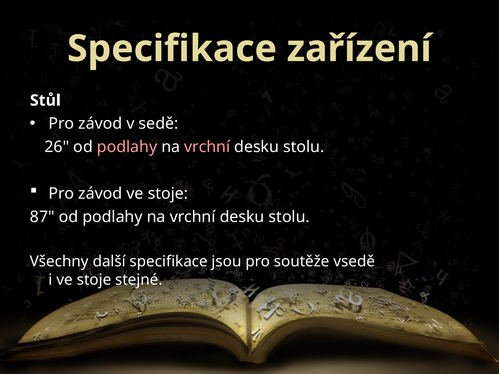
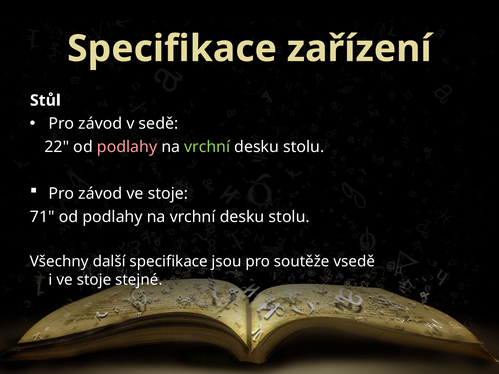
26: 26 -> 22 (57, 147)
vrchní colour: pink -> light green (207, 147)
87: 87 -> 71 (42, 217)
